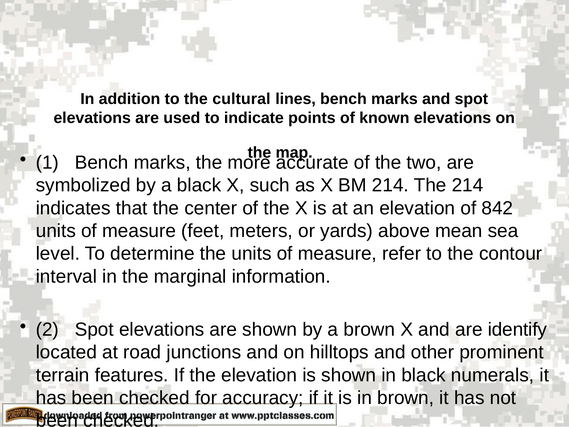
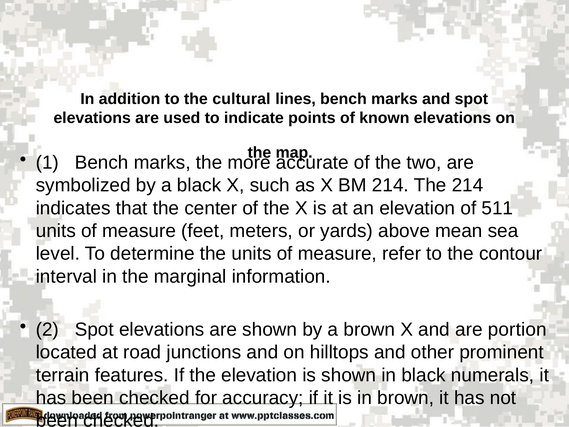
842: 842 -> 511 (497, 208)
identify: identify -> portion (517, 329)
